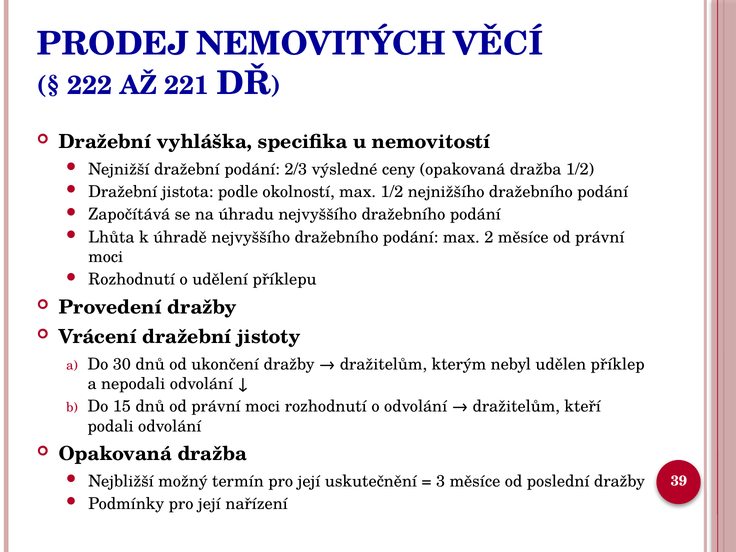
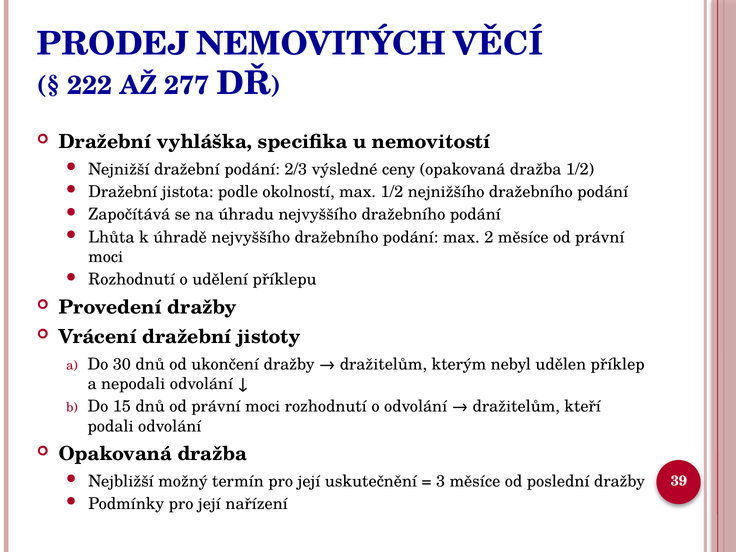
221: 221 -> 277 (187, 85)
